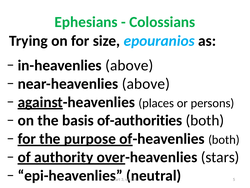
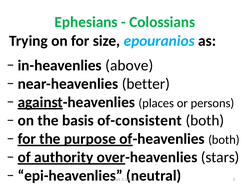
near-heavenlies above: above -> better (146, 84)
of-authorities: of-authorities -> of-consistent (140, 120)
